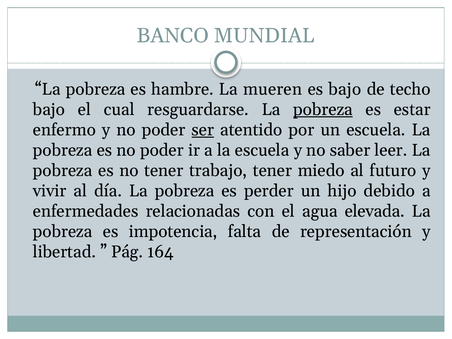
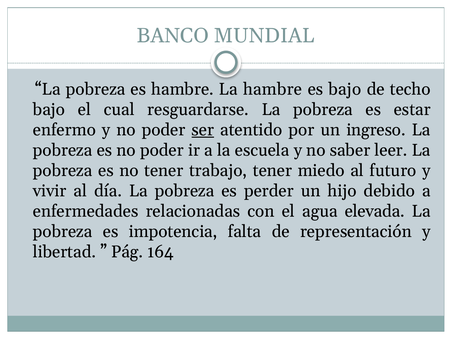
La mueren: mueren -> hambre (273, 89)
pobreza underline: present -> none (323, 109)
un escuela: escuela -> ingreso (376, 130)
